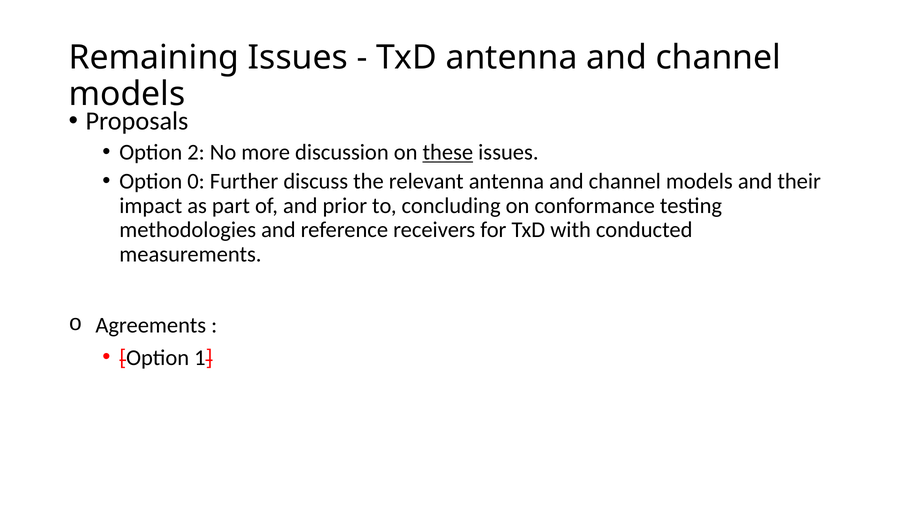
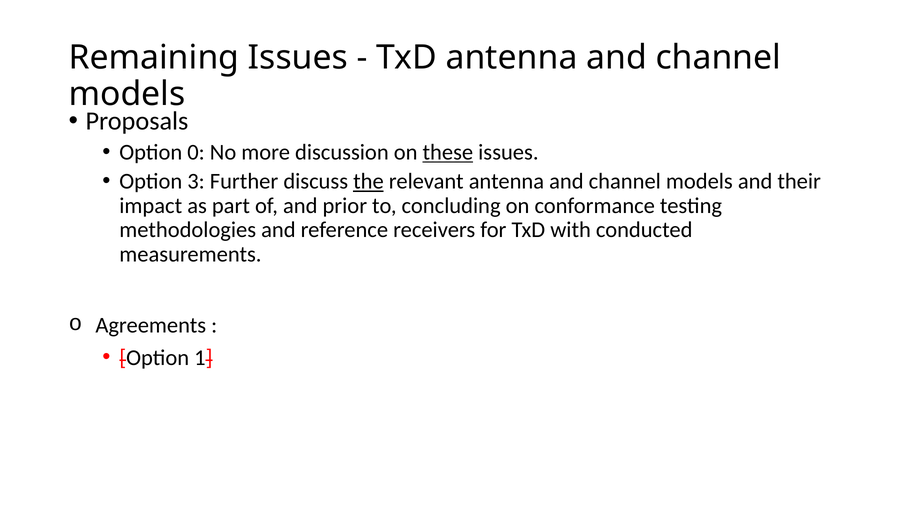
2: 2 -> 0 (196, 152)
0: 0 -> 3 (196, 181)
the underline: none -> present (368, 181)
